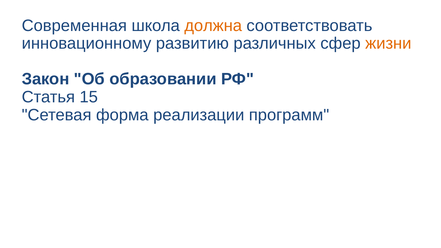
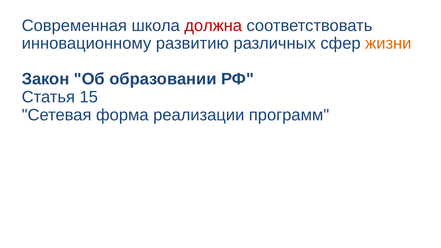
должна colour: orange -> red (213, 26)
